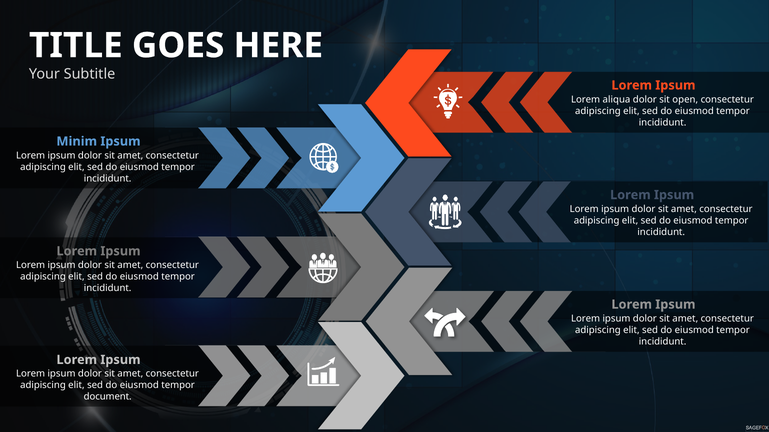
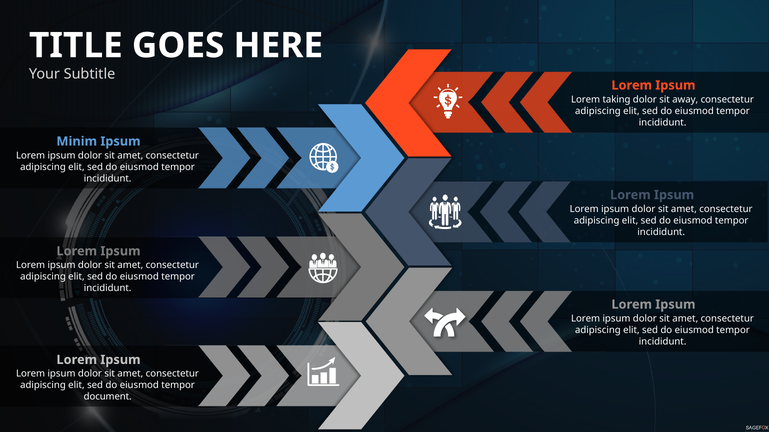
aliqua: aliqua -> taking (617, 99)
open: open -> away (685, 99)
